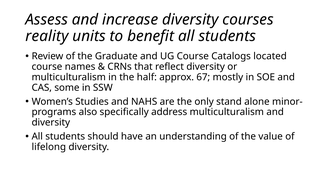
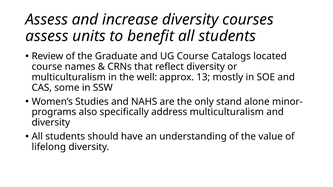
reality: reality -> assess (47, 36)
half: half -> well (147, 77)
67: 67 -> 13 (203, 77)
